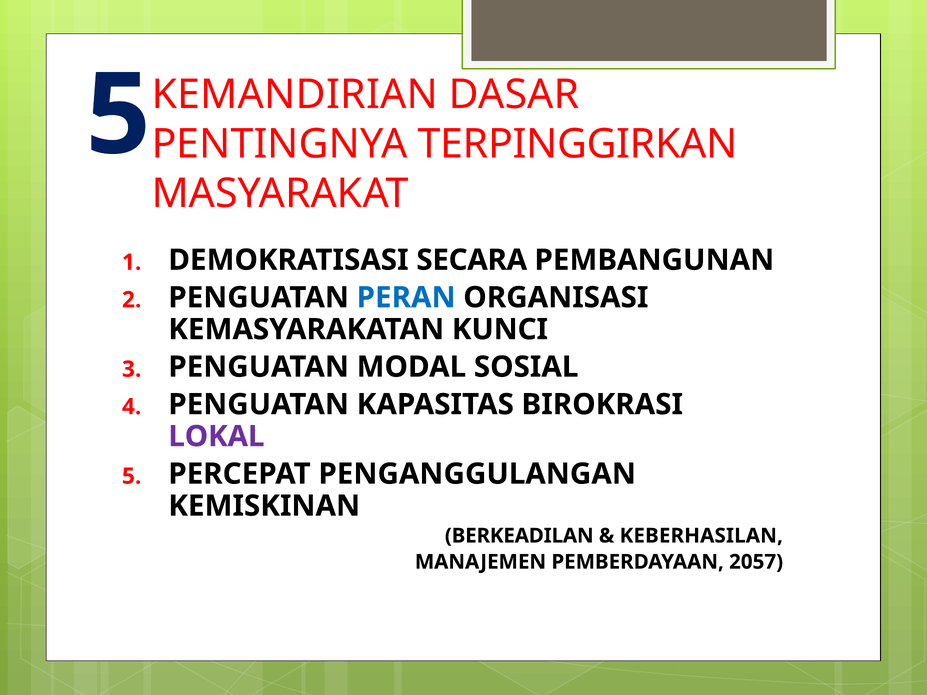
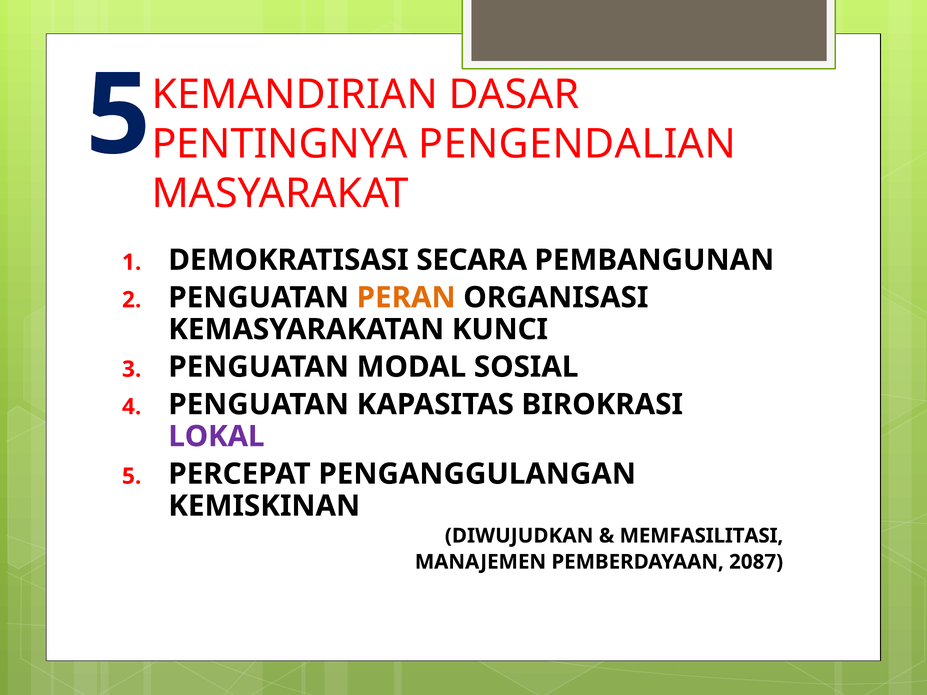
TERPINGGIRKAN: TERPINGGIRKAN -> PENGENDALIAN (577, 144)
PERAN colour: blue -> orange (406, 298)
BERKEADILAN: BERKEADILAN -> DIWUJUDKAN (519, 536)
KEBERHASILAN: KEBERHASILAN -> MEMFASILITASI (701, 536)
2057: 2057 -> 2087 (756, 562)
